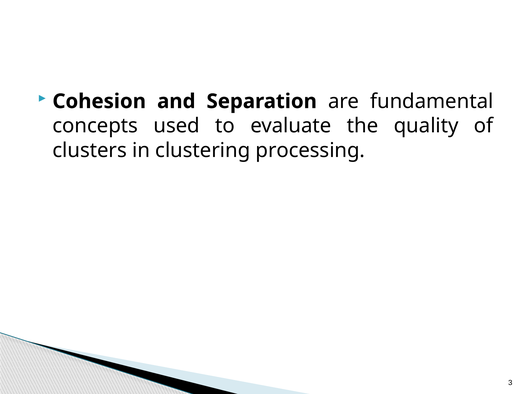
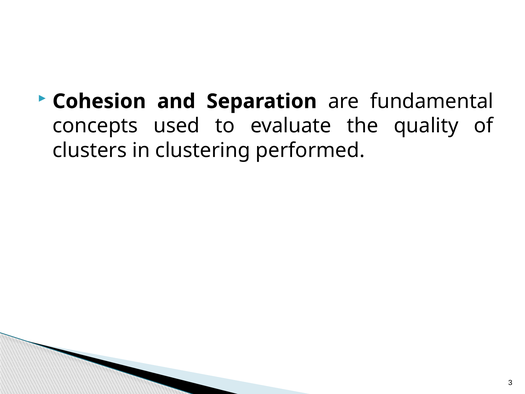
processing: processing -> performed (310, 150)
